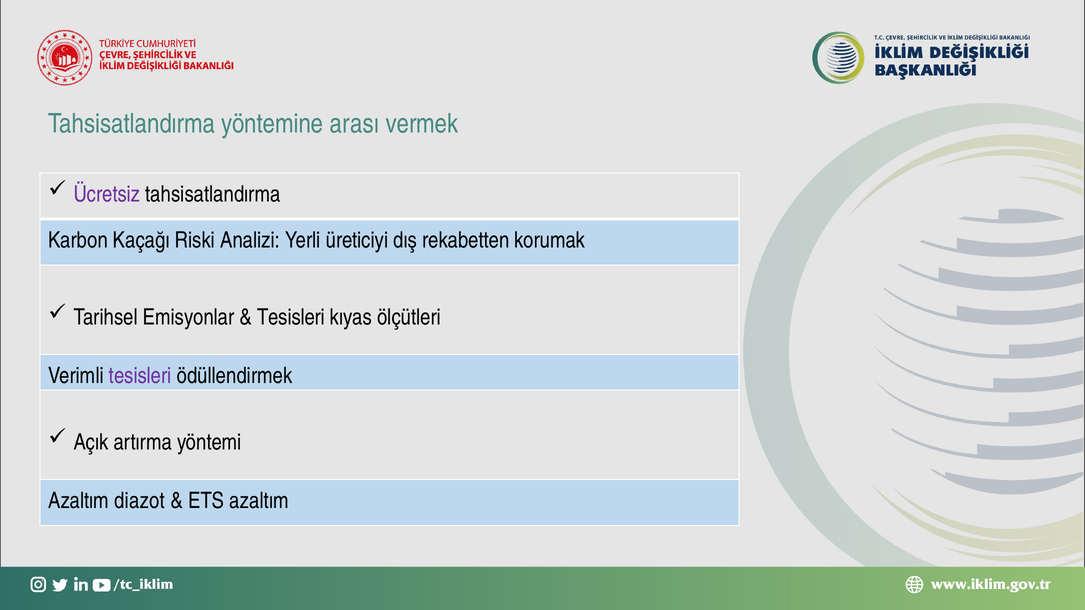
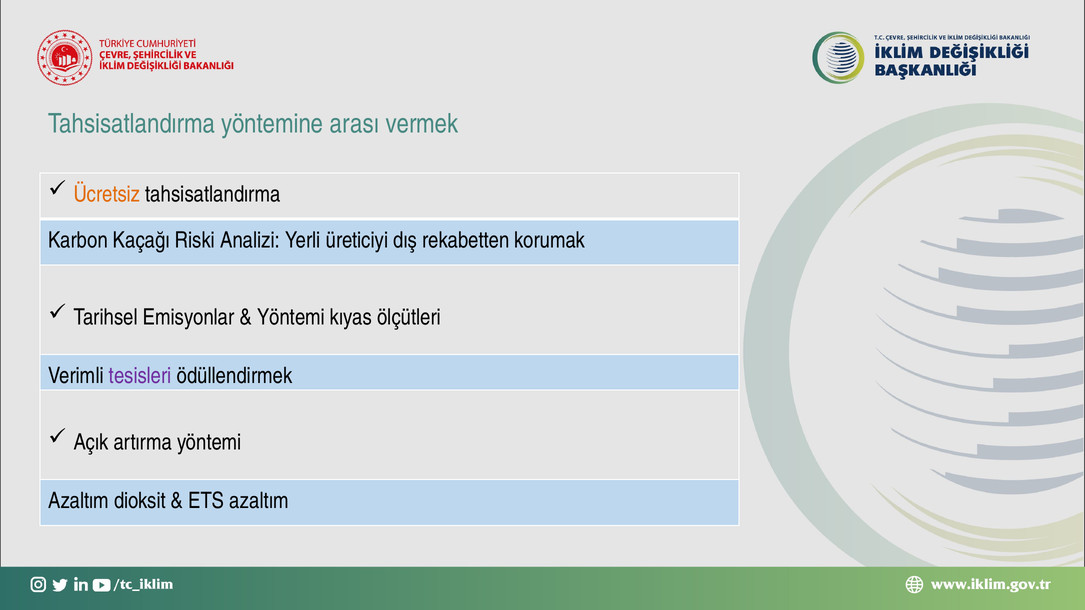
Ücretsiz colour: purple -> orange (107, 194)
Tesisleri: Tesisleri -> Yöntemi (291, 318)
diazot: diazot -> dioksit (140, 501)
